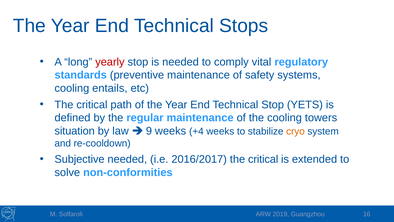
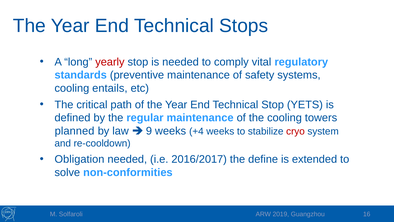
situation: situation -> planned (75, 131)
cryo colour: orange -> red (295, 131)
Subjective: Subjective -> Obligation (79, 159)
2016/2017 the critical: critical -> define (263, 159)
